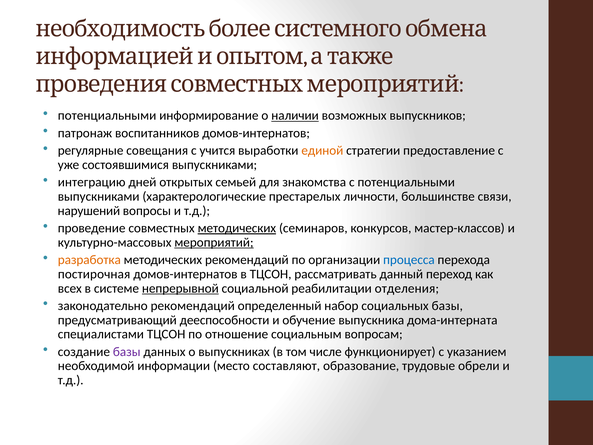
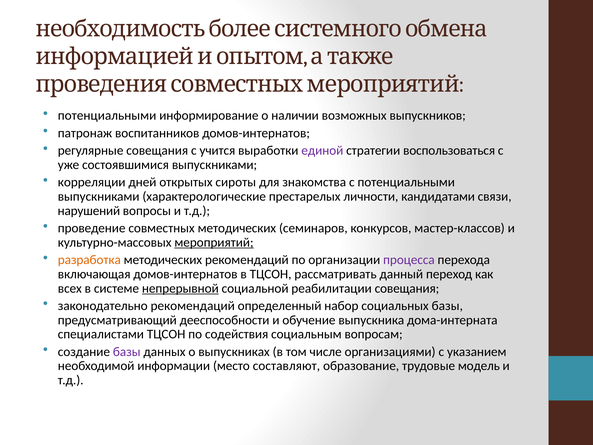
наличии underline: present -> none (295, 116)
единой colour: orange -> purple (322, 150)
предоставление: предоставление -> воспользоваться (449, 150)
интеграцию: интеграцию -> корреляции (92, 182)
семьей: семьей -> сироты (236, 182)
большинстве: большинстве -> кандидатами (438, 196)
методических underline: present -> none (237, 228)
процесса colour: blue -> purple (409, 260)
постирочная: постирочная -> включающая (94, 274)
реабилитации отделения: отделения -> совещания (407, 288)
отношение: отношение -> содействия (237, 334)
функционирует: функционирует -> организациями (390, 352)
обрели: обрели -> модель (479, 366)
